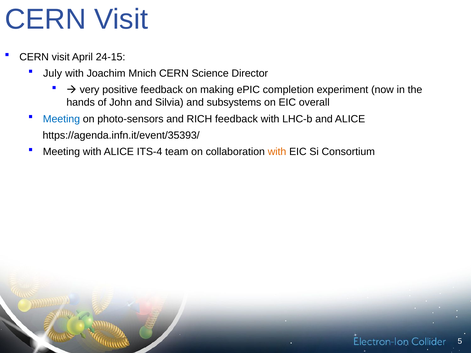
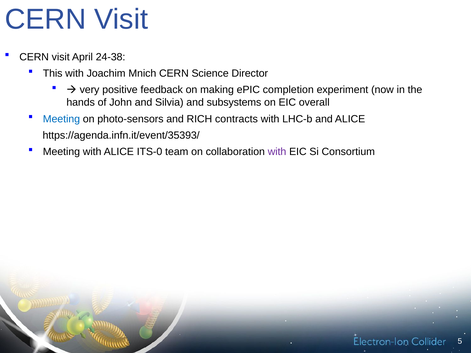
24-15: 24-15 -> 24-38 (111, 57)
July: July -> This (53, 73)
RICH feedback: feedback -> contracts (236, 119)
ITS-4: ITS-4 -> ITS-0 (150, 152)
with colour: orange -> purple (277, 152)
